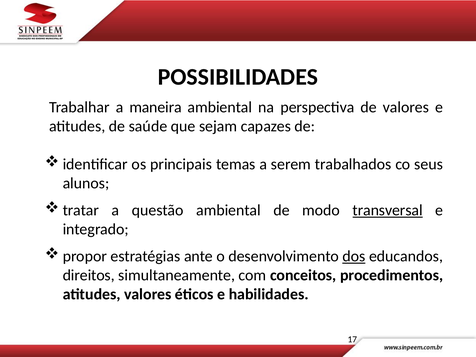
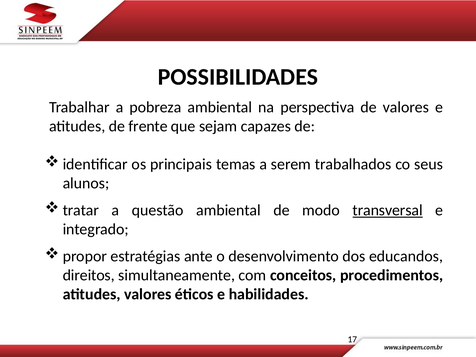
maneira: maneira -> pobreza (155, 107)
saúde: saúde -> frente (148, 126)
dos underline: present -> none (354, 256)
